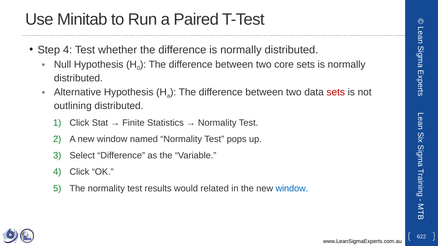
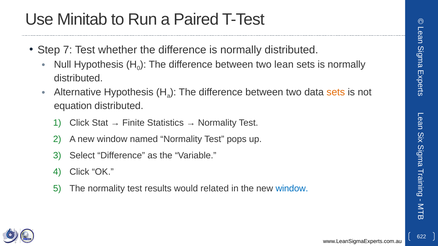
Step 4: 4 -> 7 (68, 50)
core: core -> lean (284, 65)
sets colour: red -> orange (336, 92)
outlining: outlining -> equation (73, 106)
